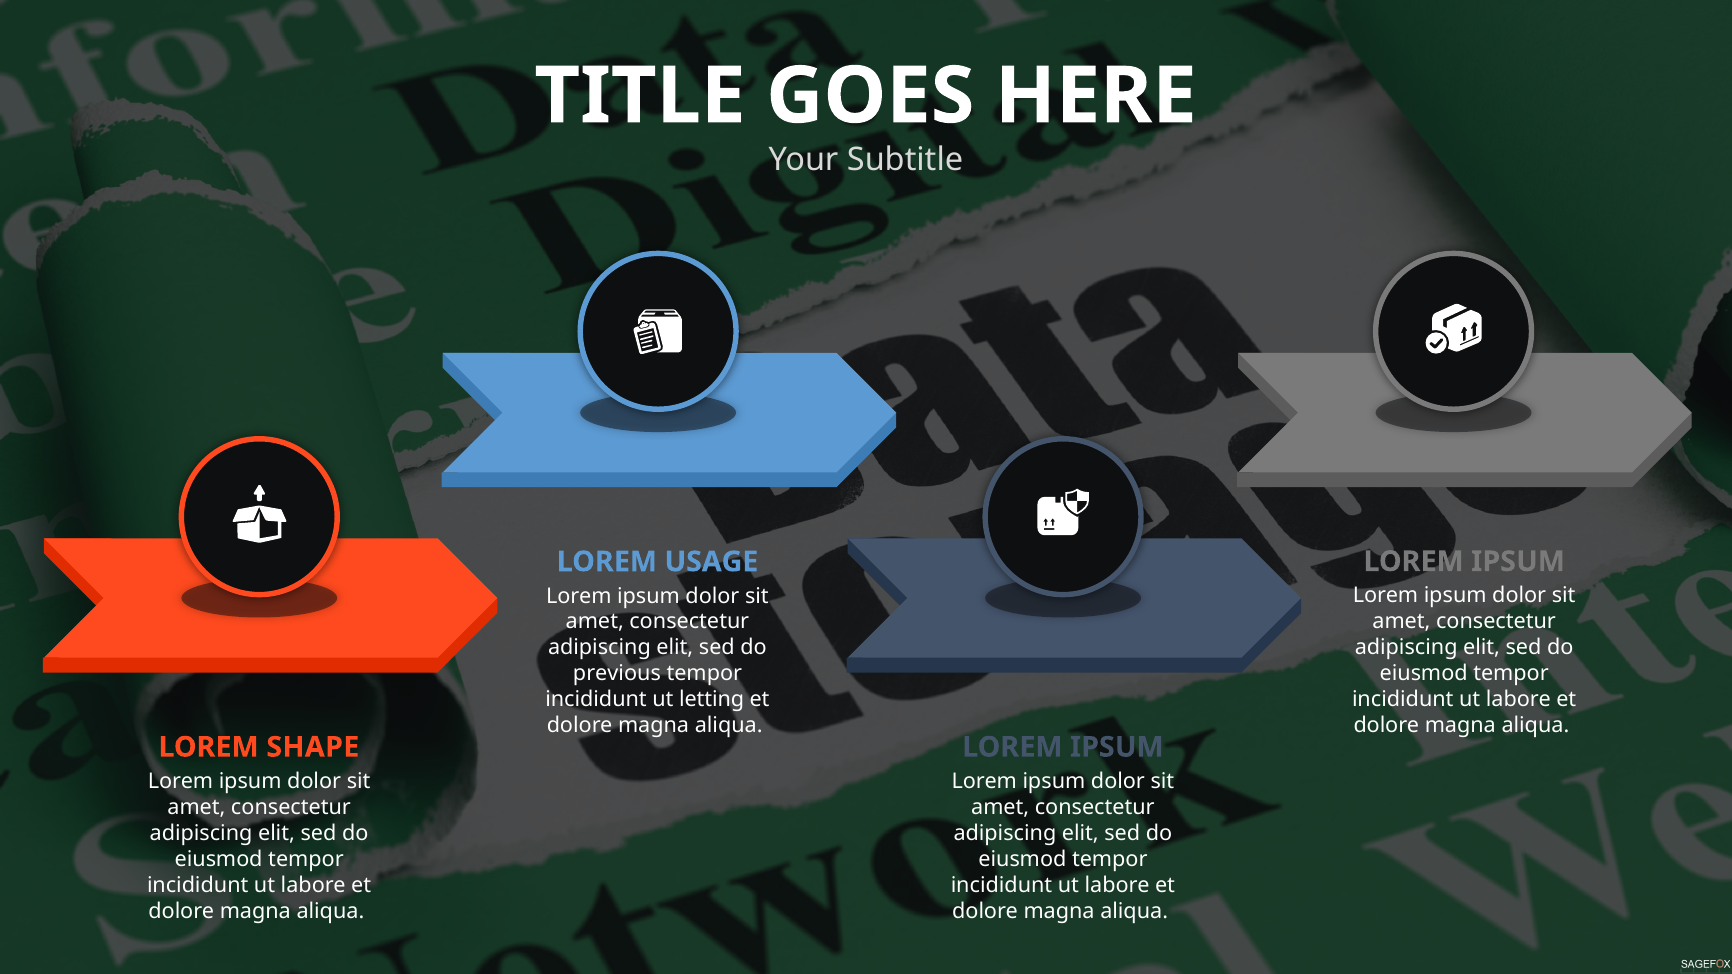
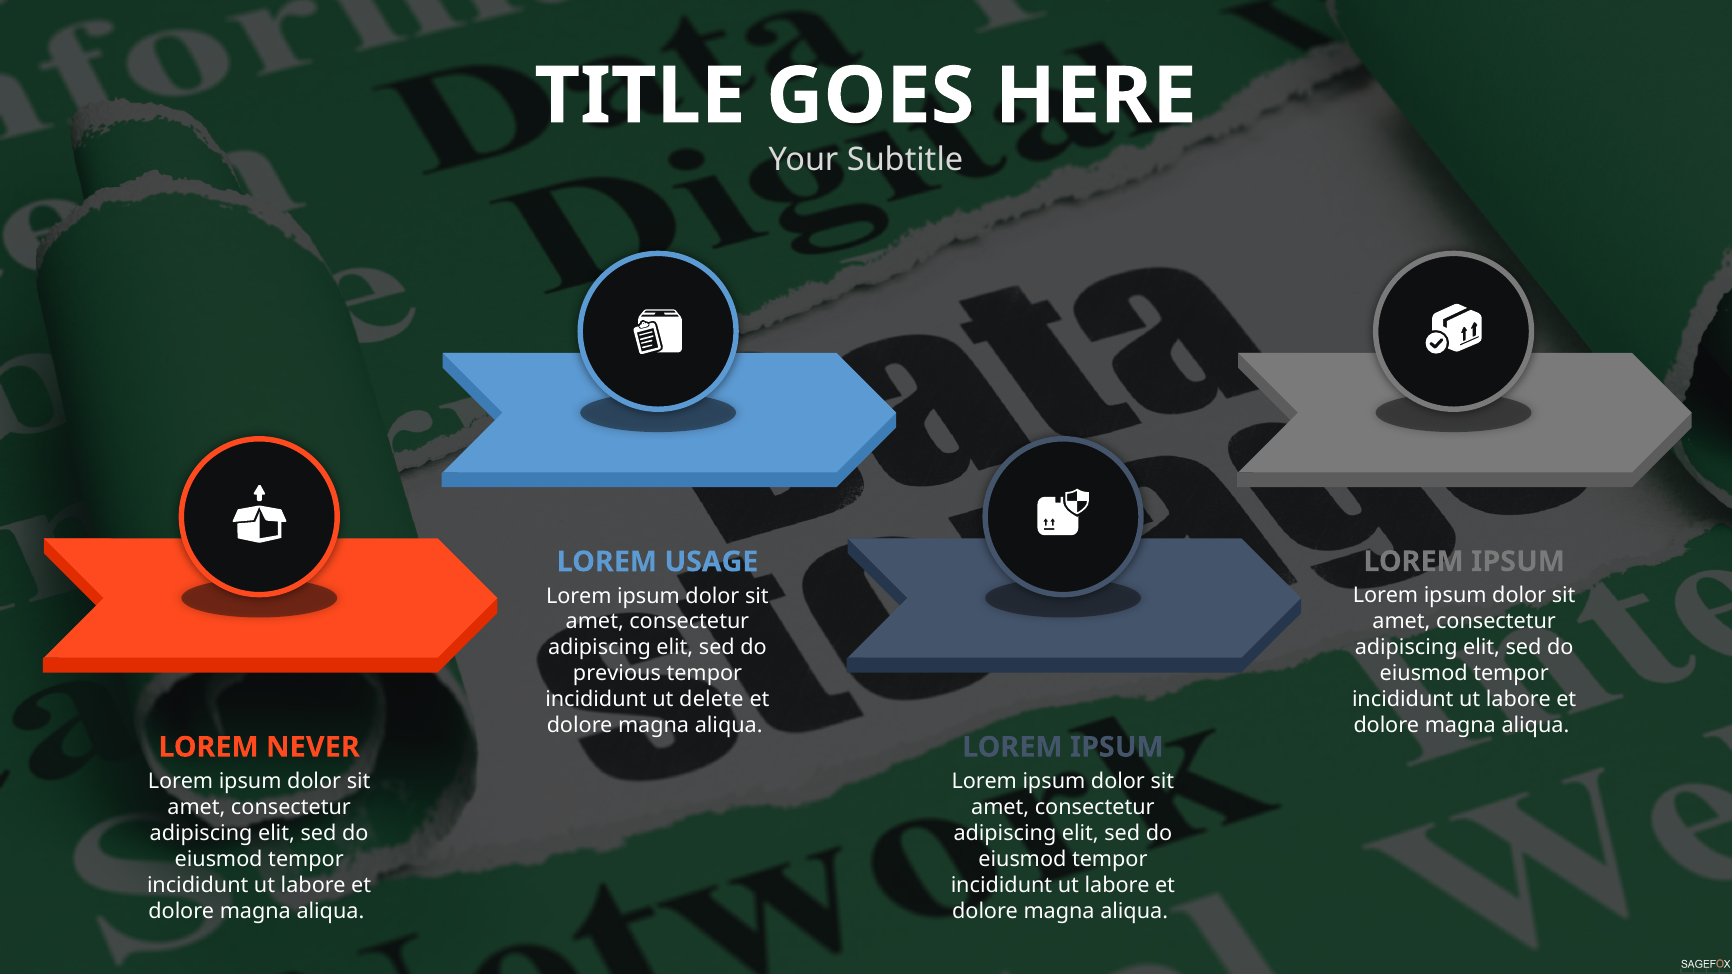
letting: letting -> delete (711, 700)
SHAPE: SHAPE -> NEVER (313, 747)
